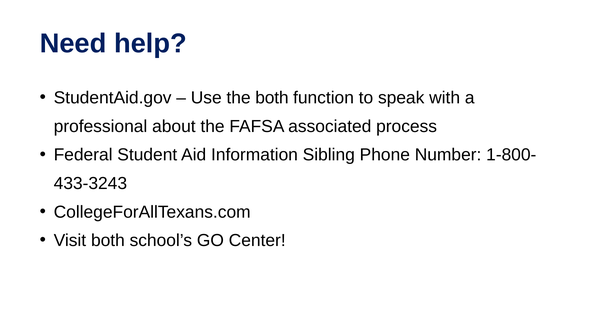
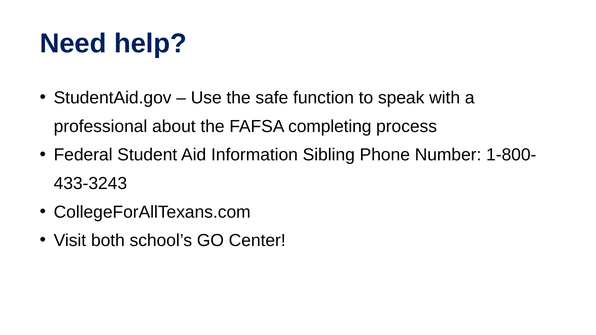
the both: both -> safe (272, 98)
associated: associated -> completing (330, 126)
